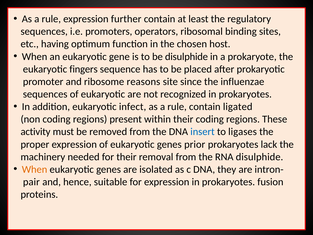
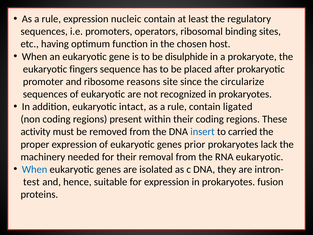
further: further -> nucleic (126, 19)
influenzae: influenzae -> circularize (242, 82)
infect: infect -> intact (133, 107)
ligases: ligases -> carried (243, 132)
RNA disulphide: disulphide -> eukaryotic (260, 157)
When colour: orange -> blue (35, 169)
pair: pair -> test (31, 182)
